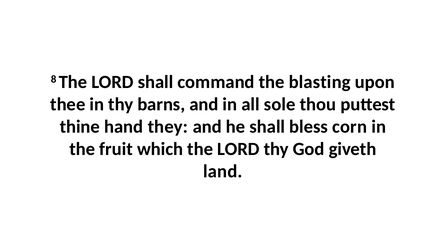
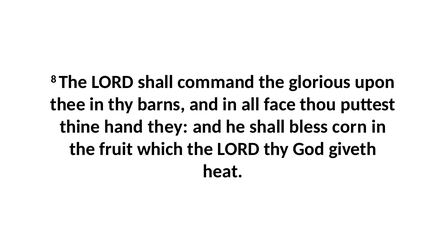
blasting: blasting -> glorious (320, 82)
sole: sole -> face (280, 104)
land: land -> heat (223, 171)
